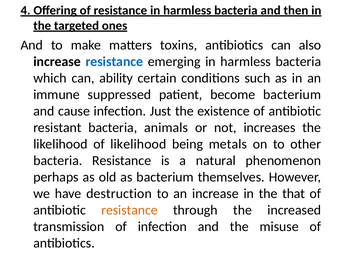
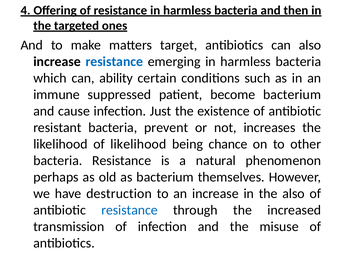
toxins: toxins -> target (179, 45)
animals: animals -> prevent (166, 128)
metals: metals -> chance (228, 144)
the that: that -> also (294, 194)
resistance colour: orange -> blue (129, 210)
